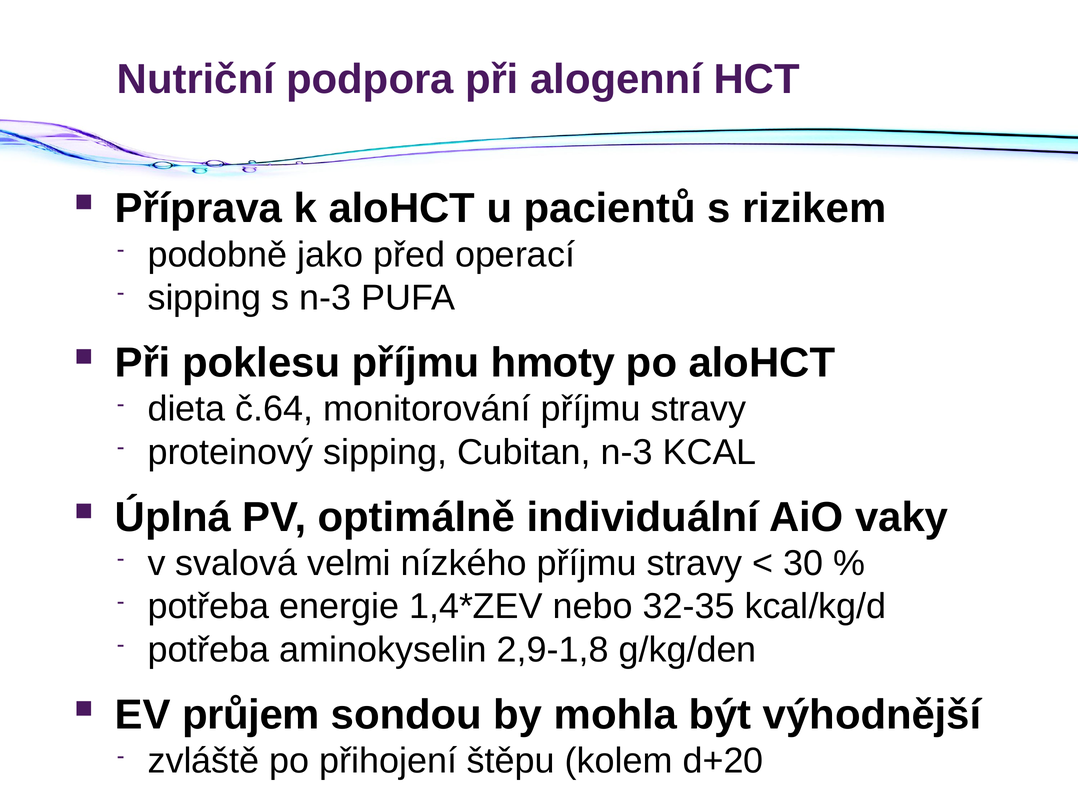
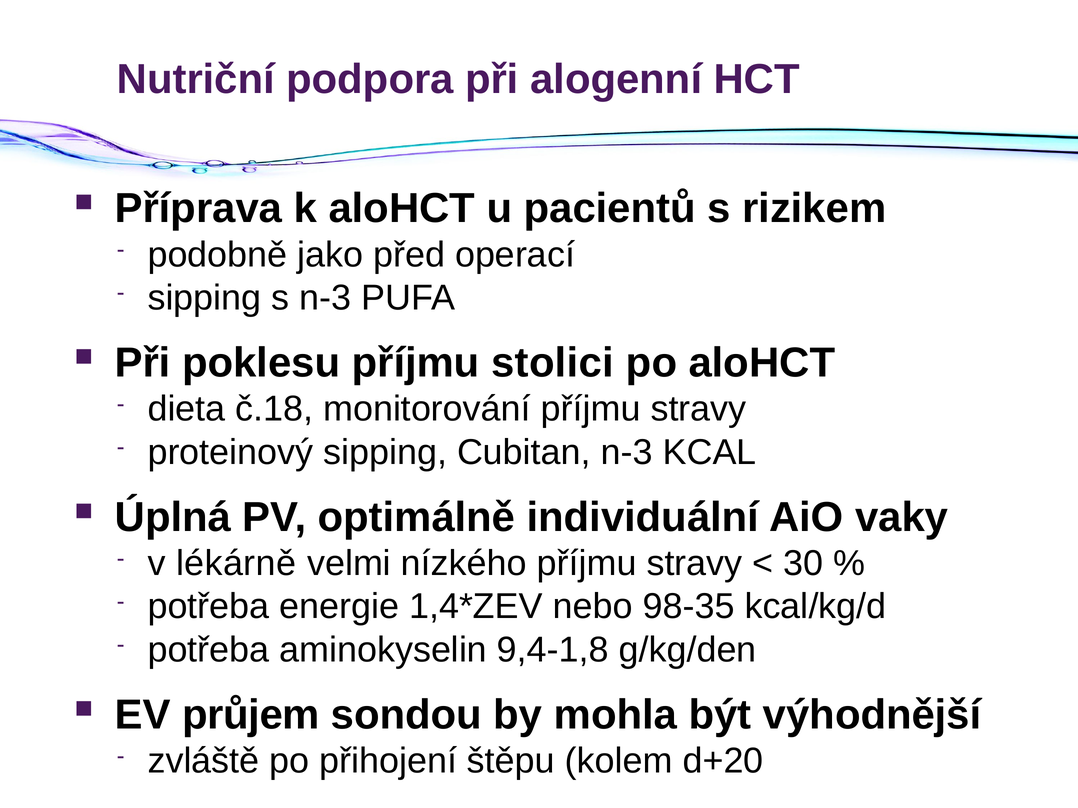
hmoty: hmoty -> stolici (553, 363)
č.64: č.64 -> č.18 (274, 409)
svalová: svalová -> lékárně (236, 564)
32-35: 32-35 -> 98-35 (689, 607)
2,9-1,8: 2,9-1,8 -> 9,4-1,8 (553, 650)
